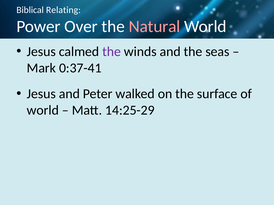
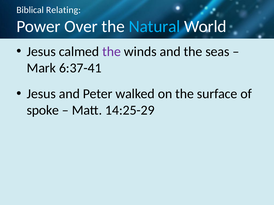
Natural colour: pink -> light blue (154, 27)
0:37-41: 0:37-41 -> 6:37-41 (80, 68)
world: world -> spoke (43, 111)
